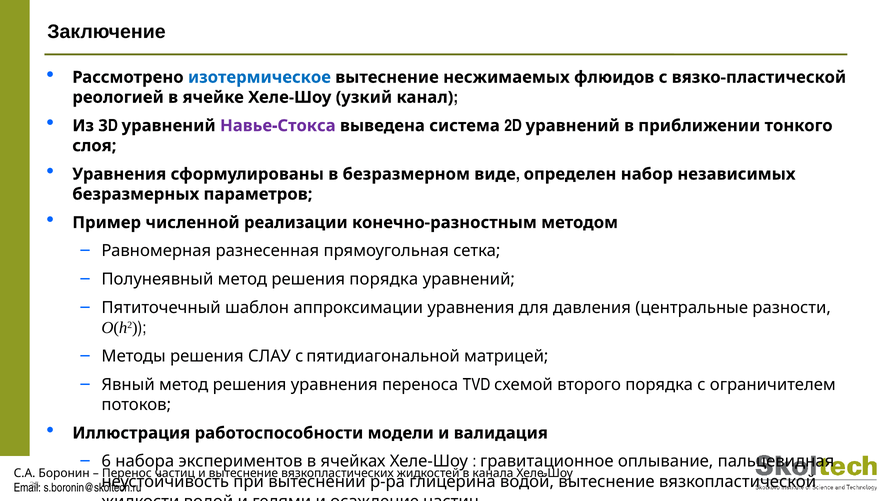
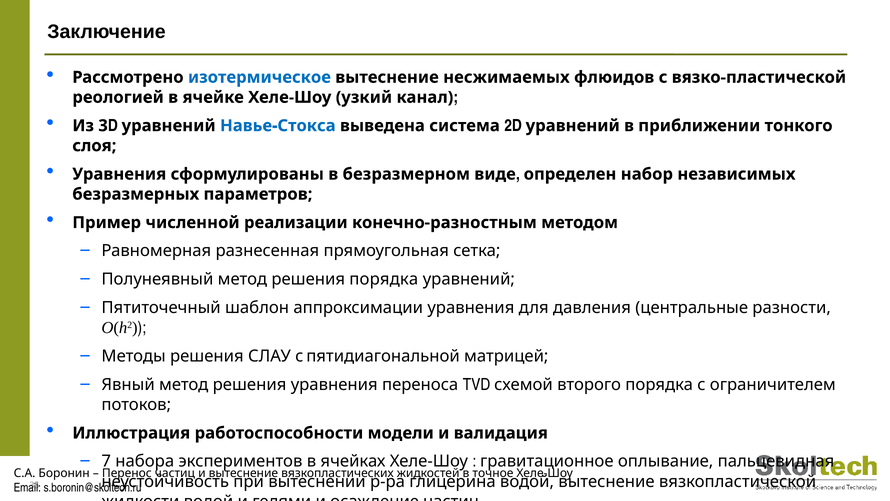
Навье-Стокса colour: purple -> blue (278, 126)
6: 6 -> 7 (106, 461)
канала: канала -> точное (493, 473)
